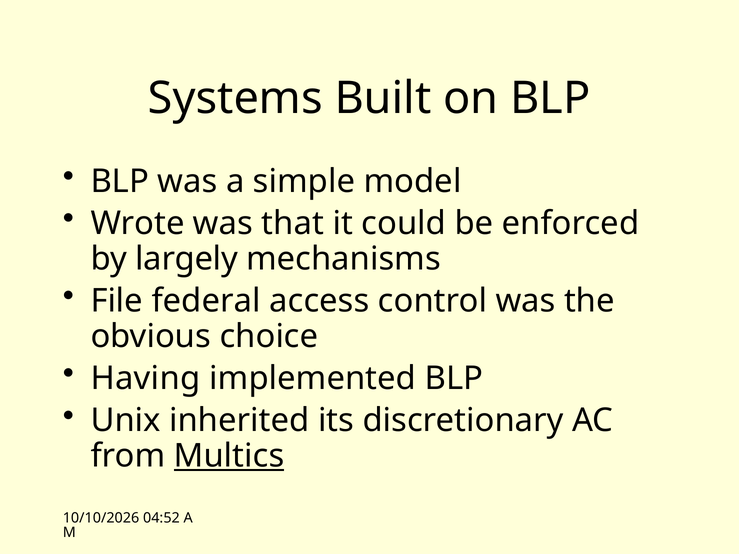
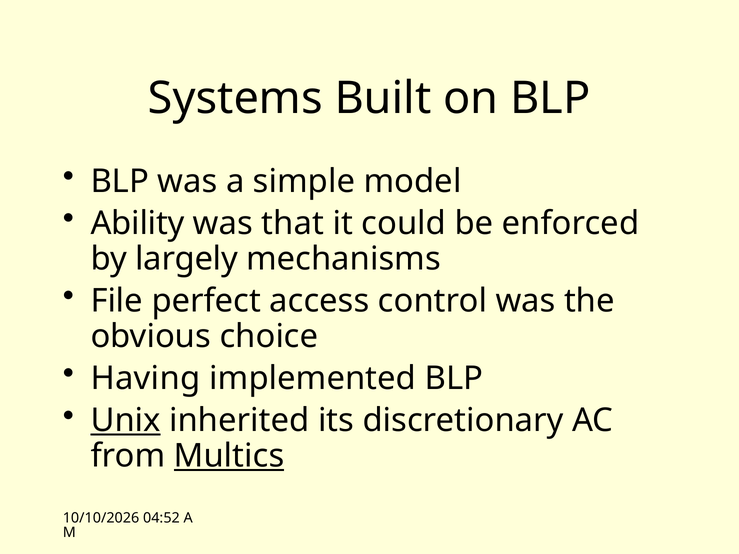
Wrote: Wrote -> Ability (138, 223)
federal: federal -> perfect (206, 301)
Unix underline: none -> present (126, 421)
